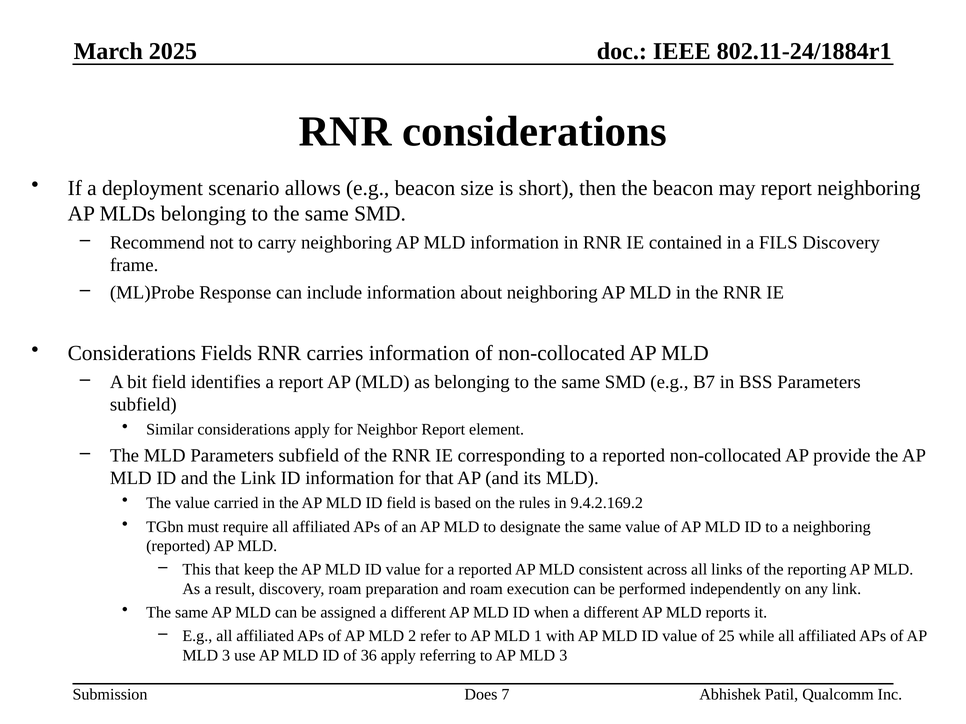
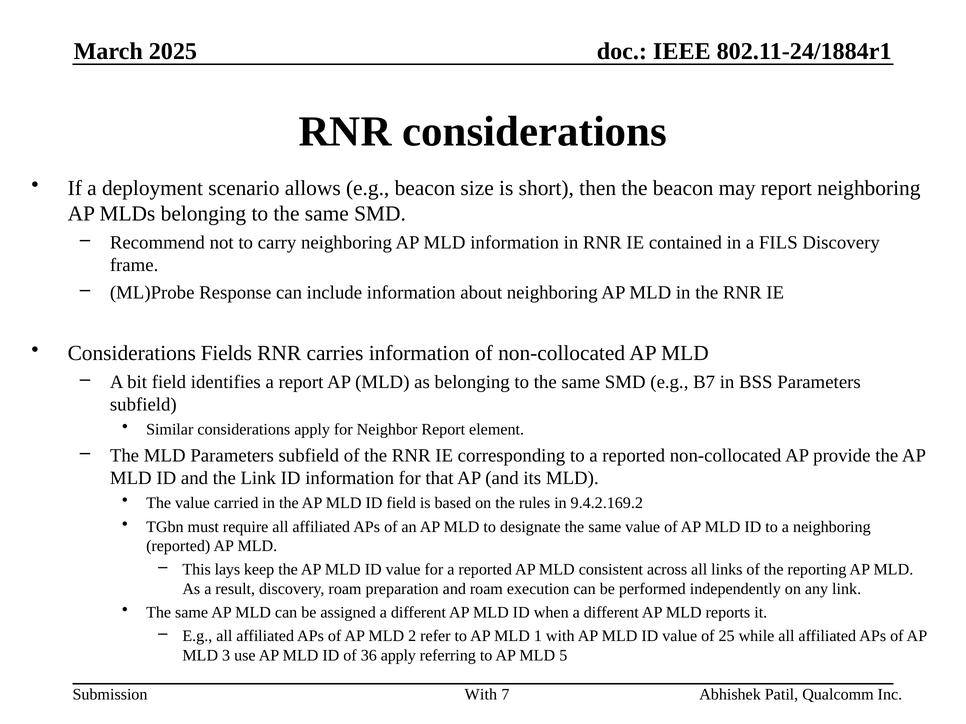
This that: that -> lays (227, 570)
to AP MLD 3: 3 -> 5 (563, 656)
Does: Does -> With (481, 695)
